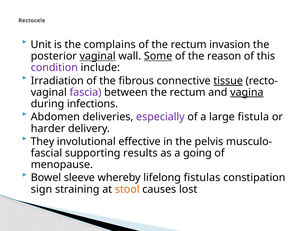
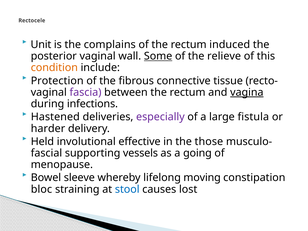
invasion: invasion -> induced (230, 45)
vaginal underline: present -> none (98, 56)
reason: reason -> relieve (224, 56)
condition colour: purple -> orange (54, 68)
Irradiation: Irradiation -> Protection (57, 81)
tissue underline: present -> none (228, 81)
Abdomen: Abdomen -> Hastened (55, 117)
They: They -> Held (42, 142)
pelvis: pelvis -> those (209, 142)
results: results -> vessels (140, 153)
fistulas: fistulas -> moving (202, 178)
sign: sign -> bloc (41, 189)
stool colour: orange -> blue (127, 189)
